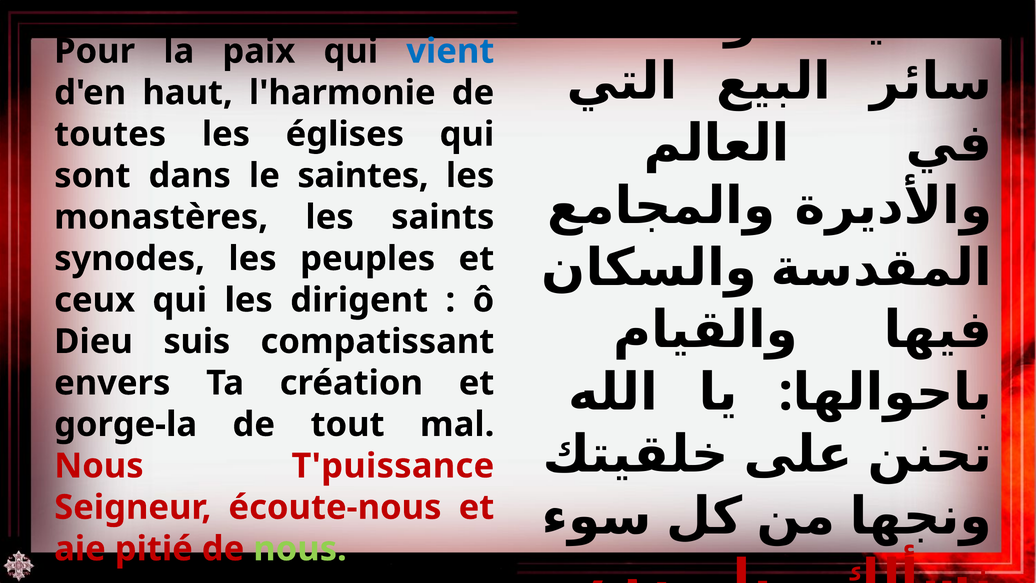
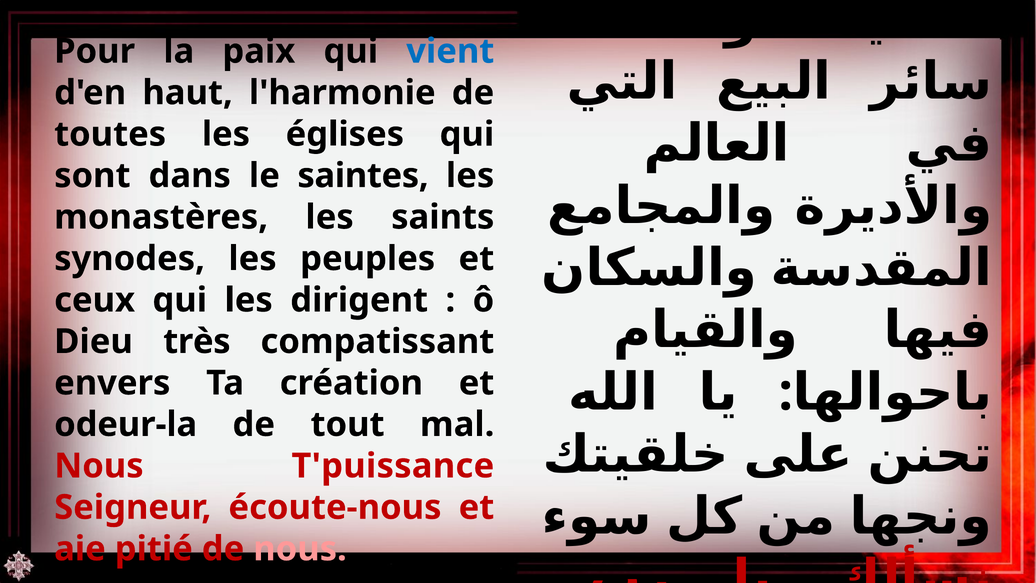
suis: suis -> très (197, 341)
gorge-la: gorge-la -> odeur-la (126, 424)
nous colour: light green -> pink (300, 549)
